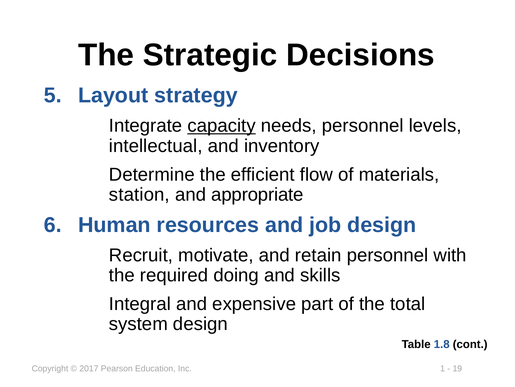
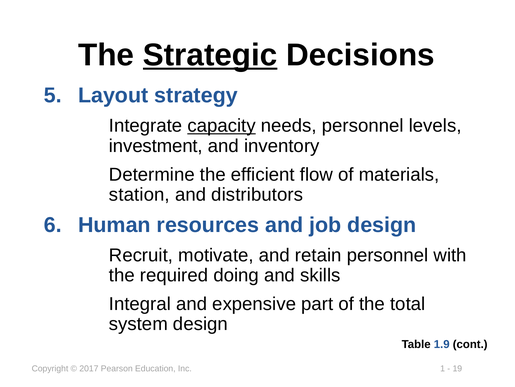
Strategic underline: none -> present (210, 55)
intellectual: intellectual -> investment (156, 146)
appropriate: appropriate -> distributors (257, 194)
1.8: 1.8 -> 1.9 (442, 344)
